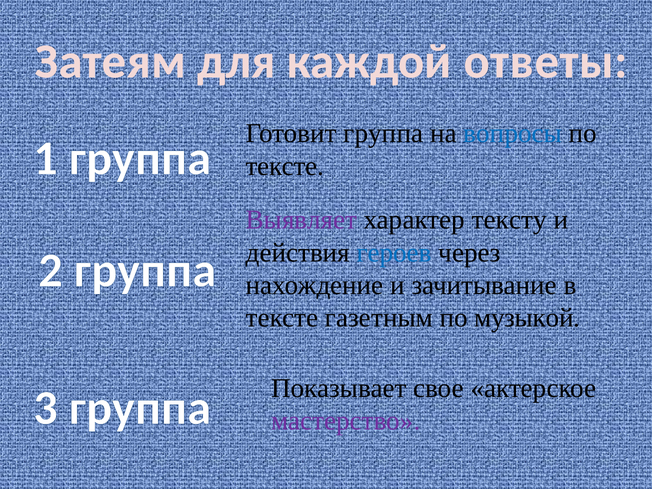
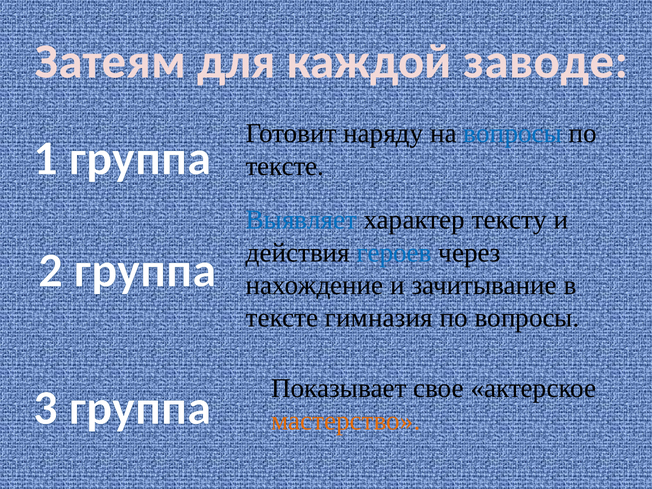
ответы: ответы -> заводе (546, 61)
Готовит группа: группа -> наряду (383, 133)
Выявляет colour: purple -> blue (301, 220)
газетным: газетным -> гимназия (379, 318)
по музыкой: музыкой -> вопросы (527, 318)
мастерство colour: purple -> orange (346, 421)
